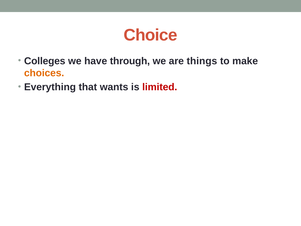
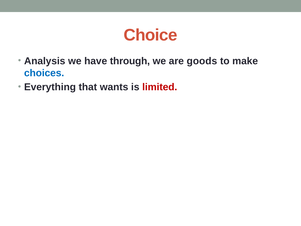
Colleges: Colleges -> Analysis (45, 61)
things: things -> goods (202, 61)
choices colour: orange -> blue (44, 73)
